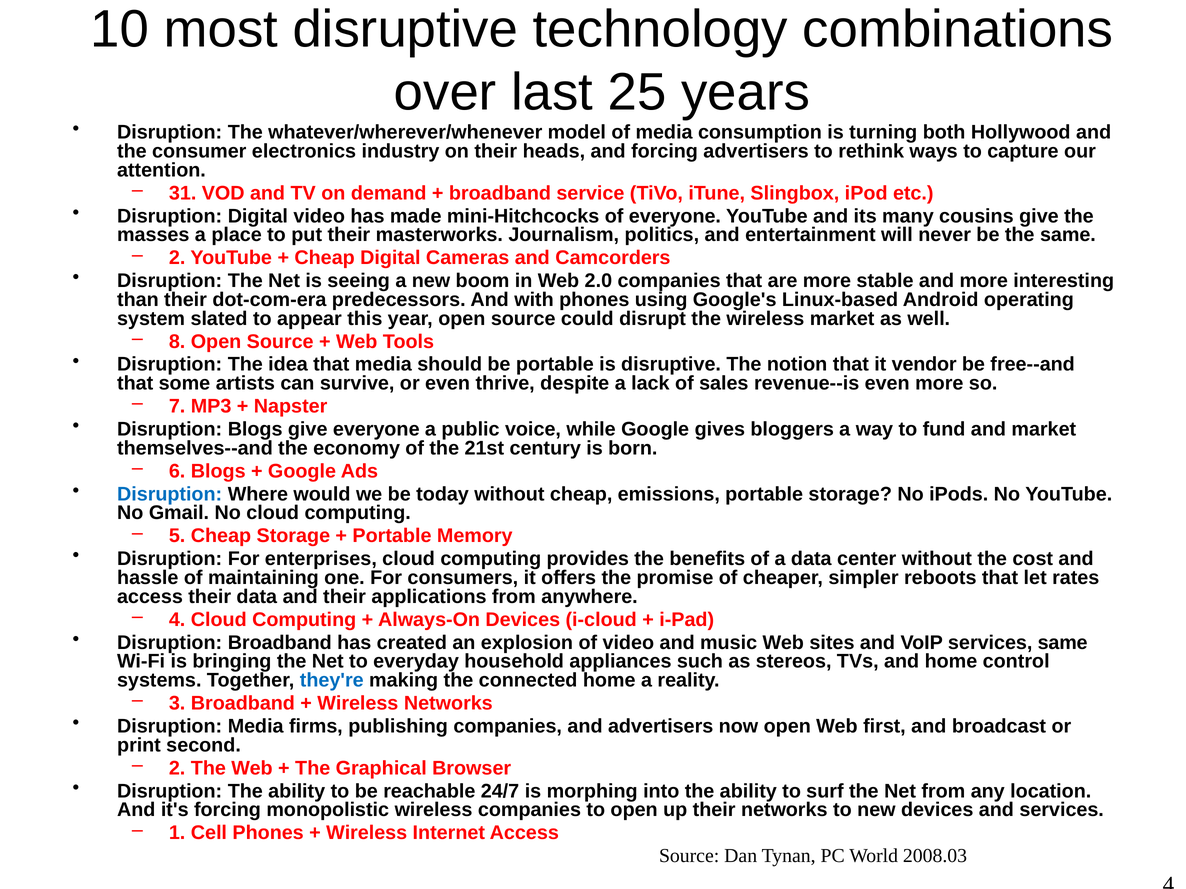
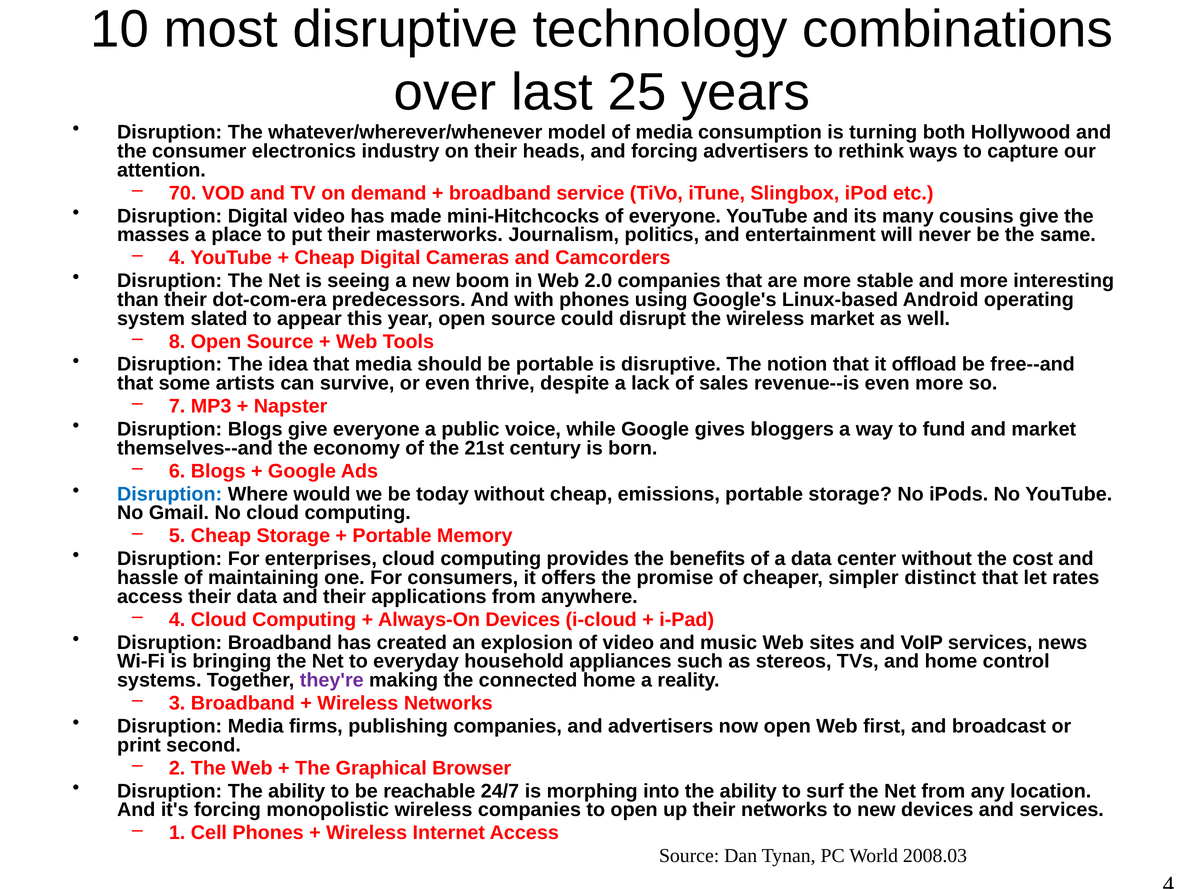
31: 31 -> 70 (183, 193)
2: 2 -> 4 (177, 258)
vendor: vendor -> offload (924, 365)
reboots: reboots -> distinct (940, 578)
services same: same -> news (1063, 643)
they're colour: blue -> purple (332, 681)
